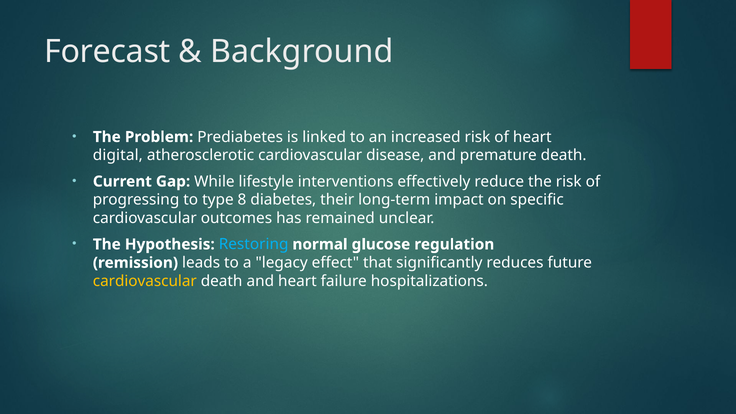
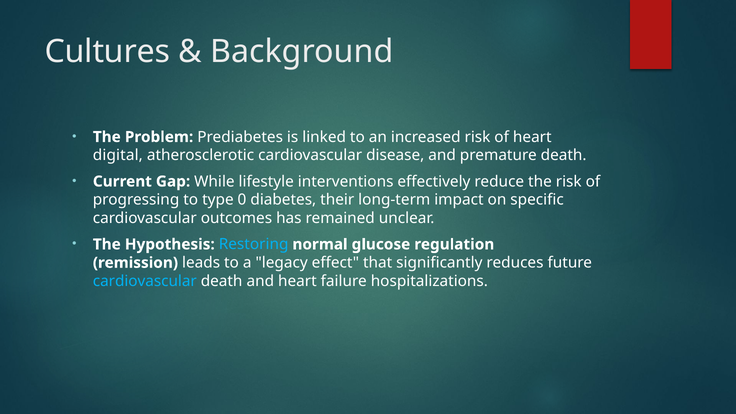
Forecast: Forecast -> Cultures (107, 52)
8: 8 -> 0 (242, 200)
cardiovascular colour: yellow -> light blue (145, 281)
